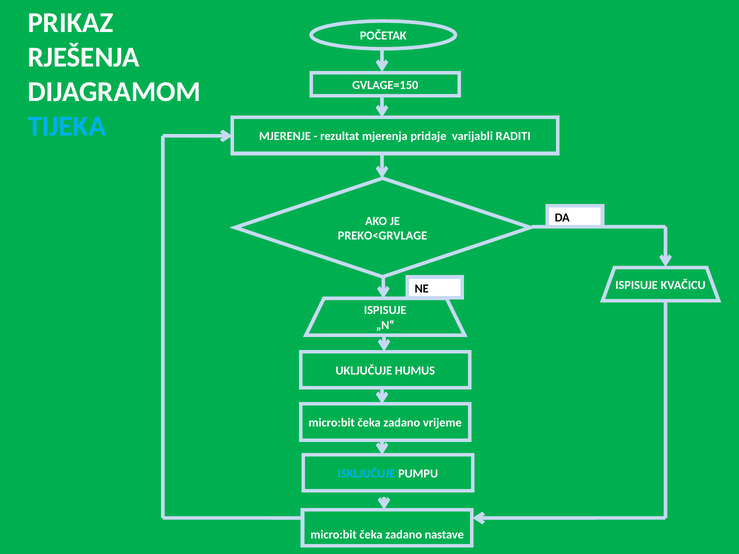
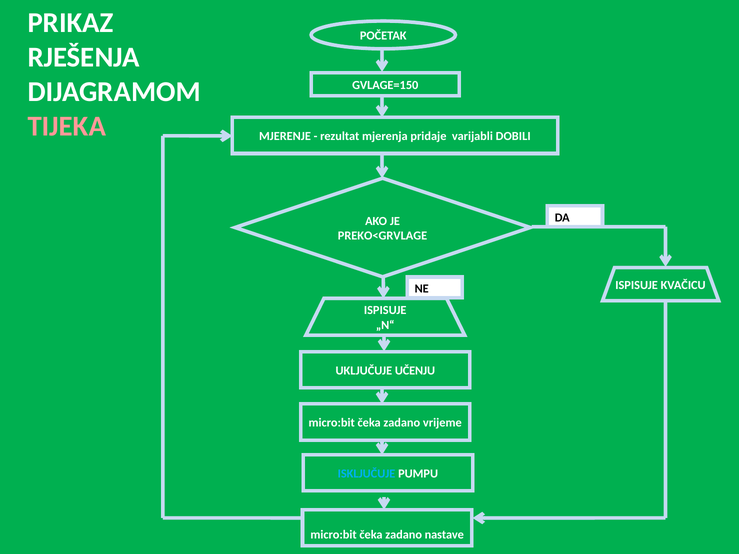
TIJEKA colour: light blue -> pink (67, 126)
RADITI: RADITI -> DOBILI (513, 136)
HUMUS: HUMUS -> UČENJU (415, 371)
